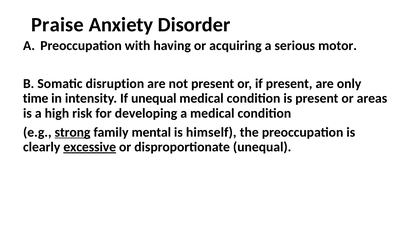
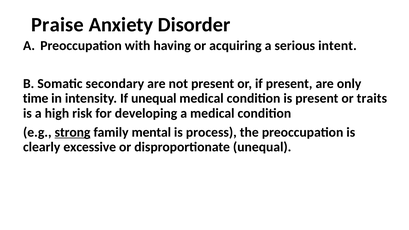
motor: motor -> intent (337, 46)
disruption: disruption -> secondary (115, 84)
areas: areas -> traits (372, 99)
himself: himself -> process (211, 132)
excessive underline: present -> none (90, 147)
